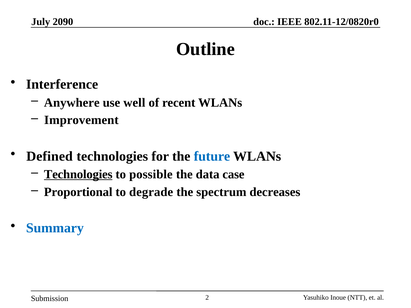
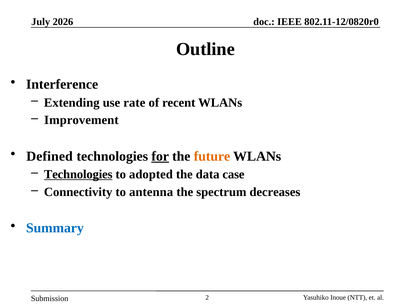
2090: 2090 -> 2026 (63, 22)
Anywhere: Anywhere -> Extending (72, 103)
well: well -> rate (134, 103)
for underline: none -> present (160, 156)
future colour: blue -> orange (212, 156)
possible: possible -> adopted (151, 175)
Proportional: Proportional -> Connectivity (78, 192)
degrade: degrade -> antenna (151, 192)
